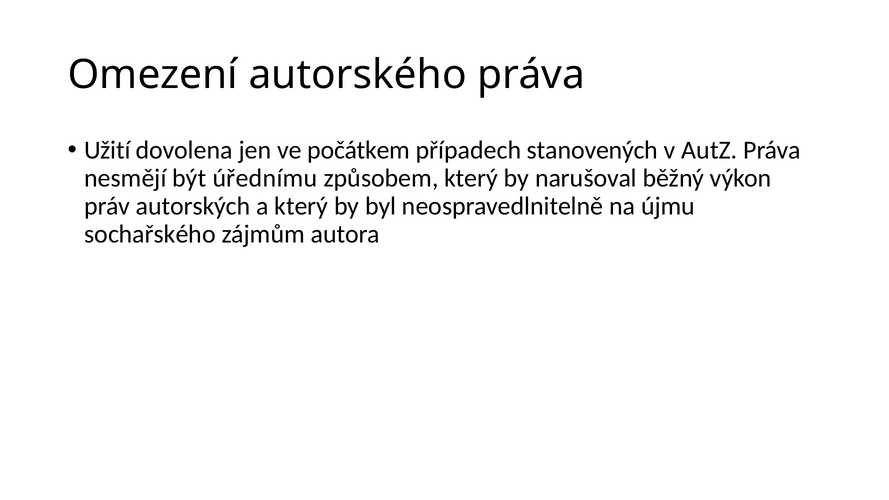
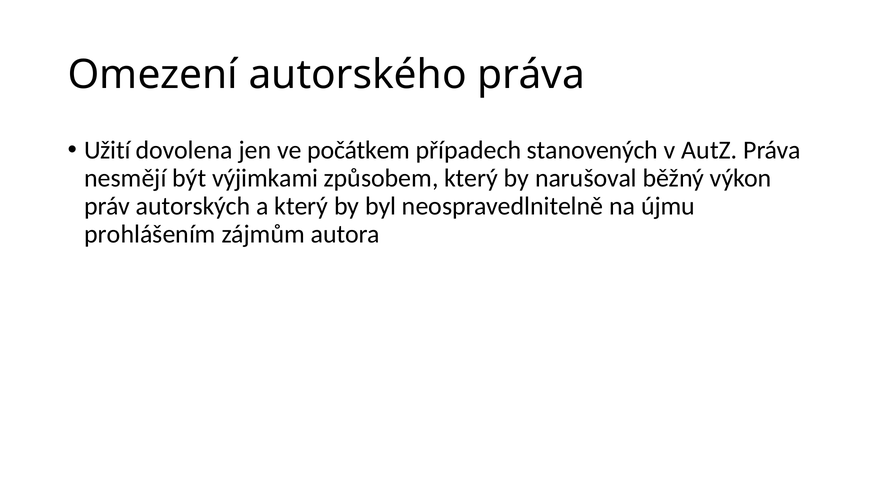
úřednímu: úřednímu -> výjimkami (265, 178)
sochařského: sochařského -> prohlášením (150, 234)
